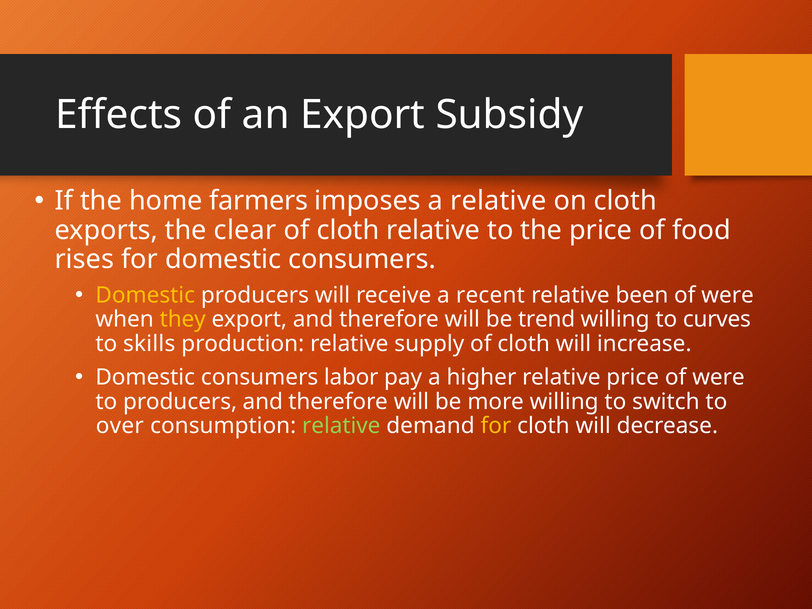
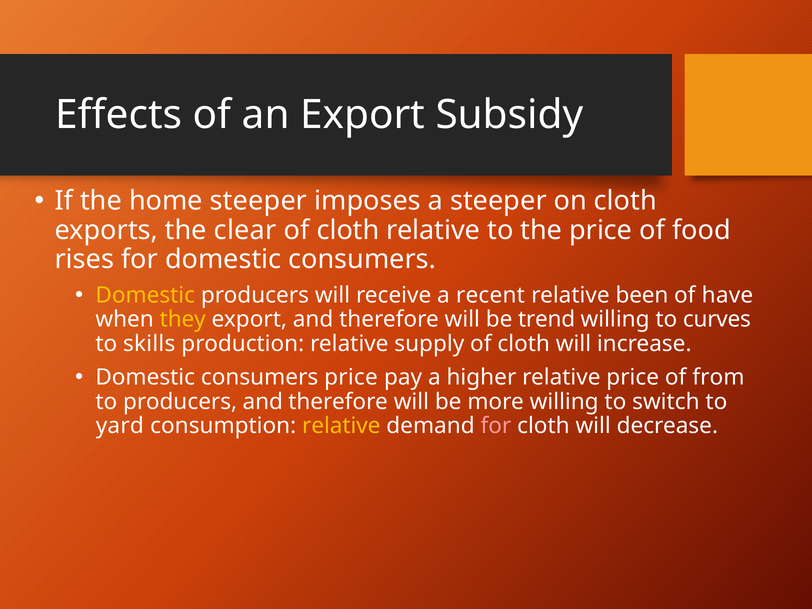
home farmers: farmers -> steeper (258, 201)
a relative: relative -> steeper (498, 201)
were: were -> have (727, 295)
consumers labor: labor -> price (351, 377)
price of were: were -> from (718, 377)
over: over -> yard (120, 426)
relative colour: light green -> yellow (341, 426)
for colour: yellow -> pink (496, 426)
